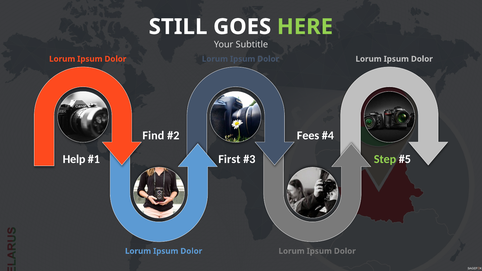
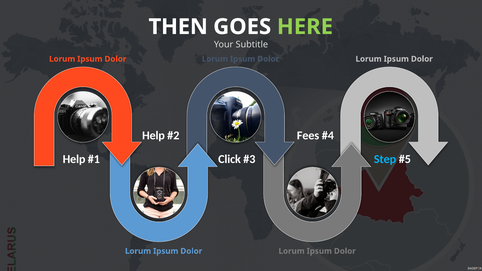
STILL: STILL -> THEN (178, 27)
Find: Find -> Help (153, 135)
First: First -> Click (230, 159)
Step colour: light green -> light blue (385, 159)
